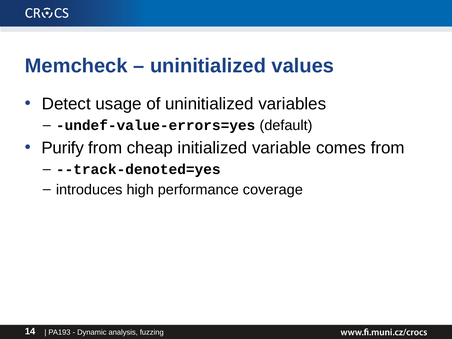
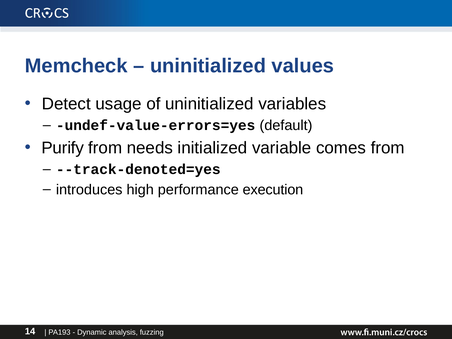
cheap: cheap -> needs (150, 148)
coverage: coverage -> execution (273, 190)
